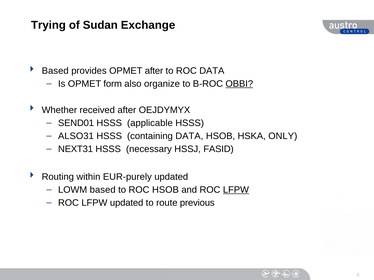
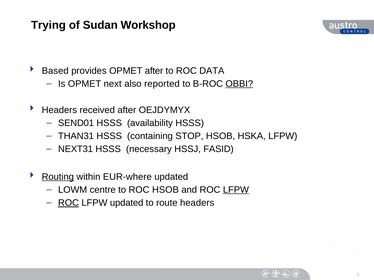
Exchange: Exchange -> Workshop (148, 25)
form: form -> next (113, 84)
organize: organize -> reported (162, 84)
Whether: Whether -> Headers (59, 110)
applicable: applicable -> availability (150, 123)
ALSO31: ALSO31 -> THAN31 (76, 136)
containing DATA: DATA -> STOP (189, 136)
HSKA ONLY: ONLY -> LFPW (283, 136)
Routing underline: none -> present (58, 177)
EUR-purely: EUR-purely -> EUR-where (127, 177)
LOWM based: based -> centre (103, 190)
ROC underline: none -> present (68, 203)
route previous: previous -> headers (197, 203)
